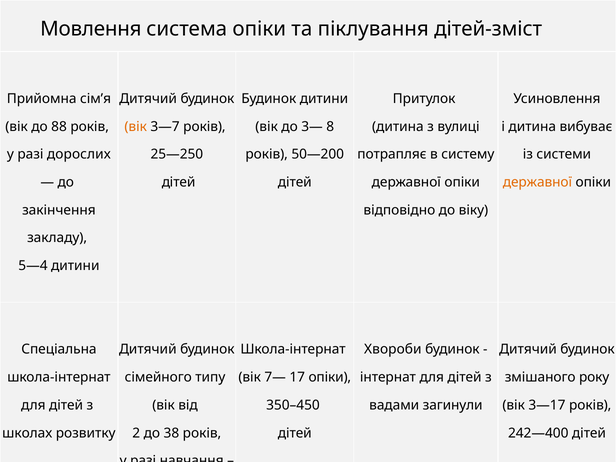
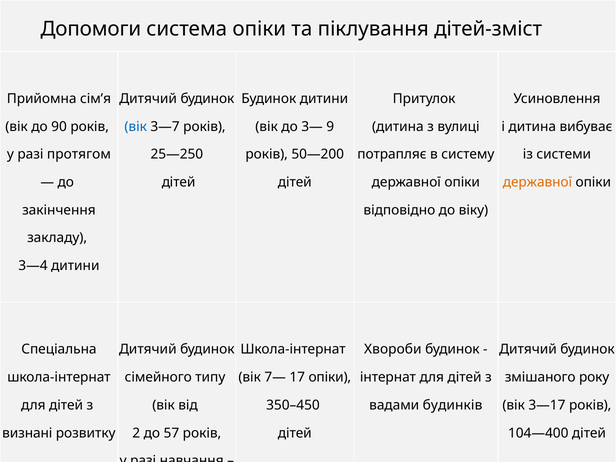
Мовлення: Мовлення -> Допомоги (91, 29)
88: 88 -> 90 (59, 127)
вік colour: orange -> blue (136, 127)
8: 8 -> 9 (330, 127)
дорослих: дорослих -> протягом (79, 154)
5—4: 5—4 -> 3—4 (33, 266)
загинули: загинули -> будинків (453, 405)
школах: школах -> визнані (27, 433)
38: 38 -> 57 (171, 433)
242—400: 242—400 -> 104—400 (538, 433)
